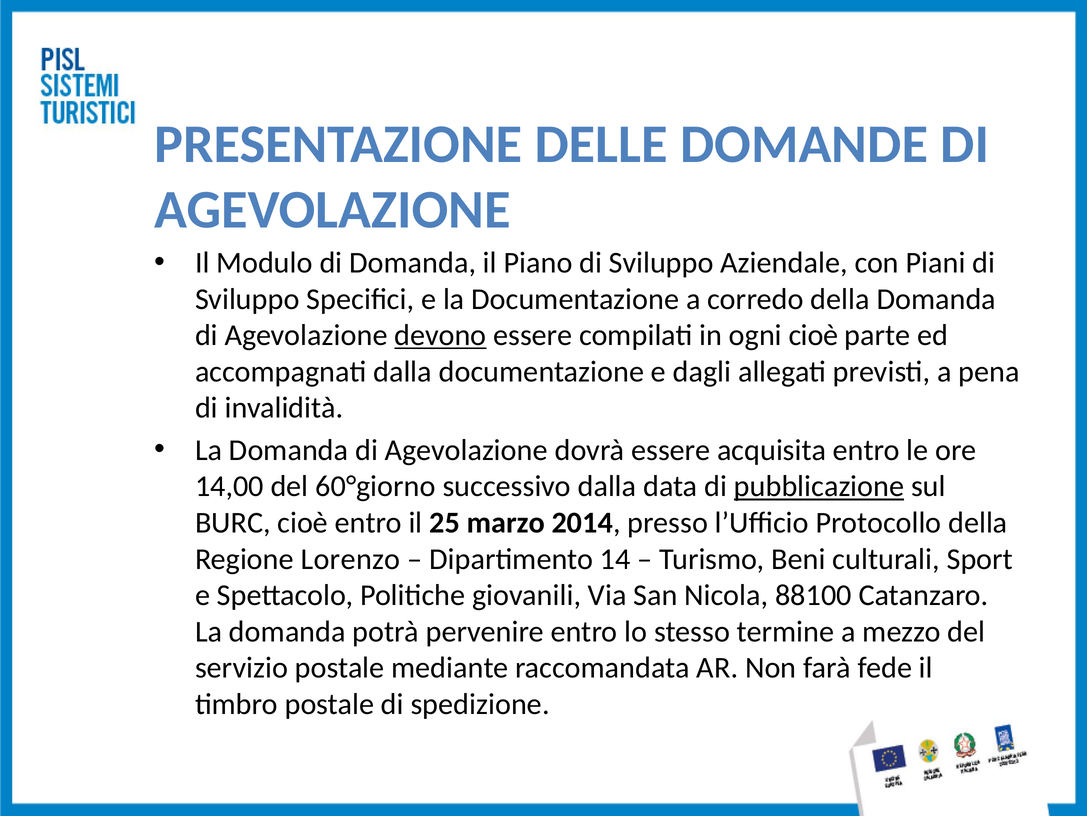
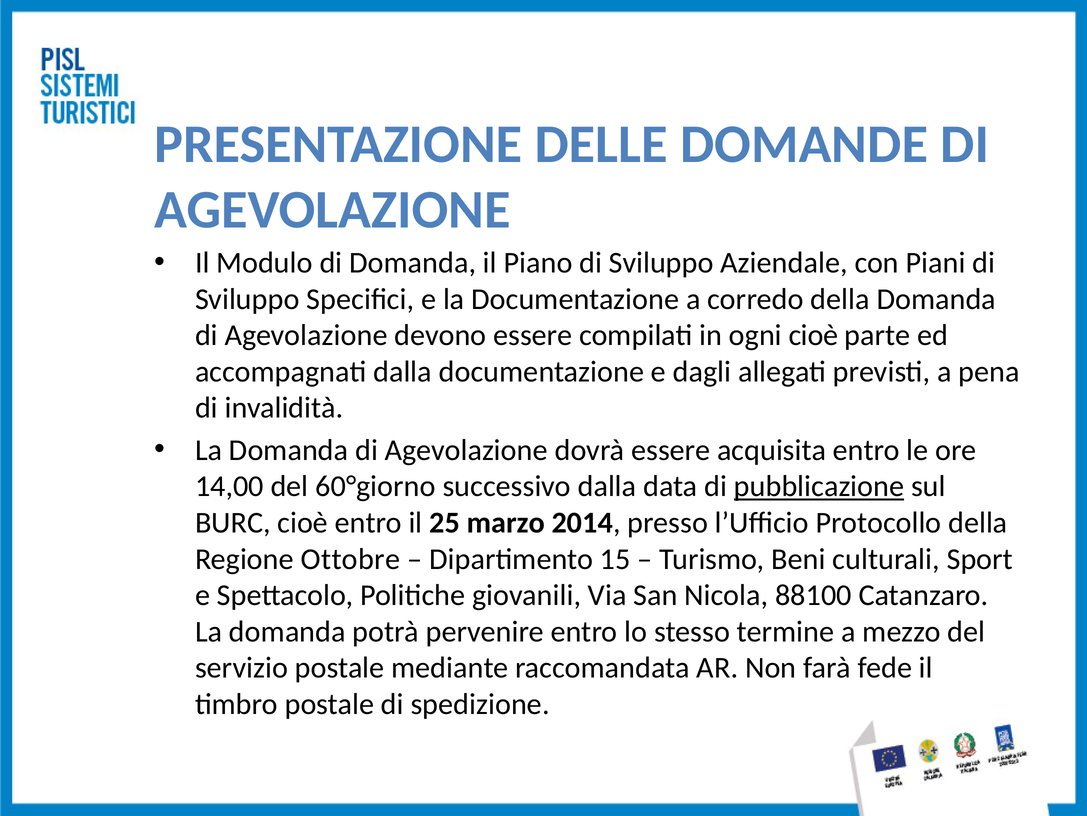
devono underline: present -> none (440, 335)
Lorenzo: Lorenzo -> Ottobre (350, 559)
14: 14 -> 15 (615, 559)
